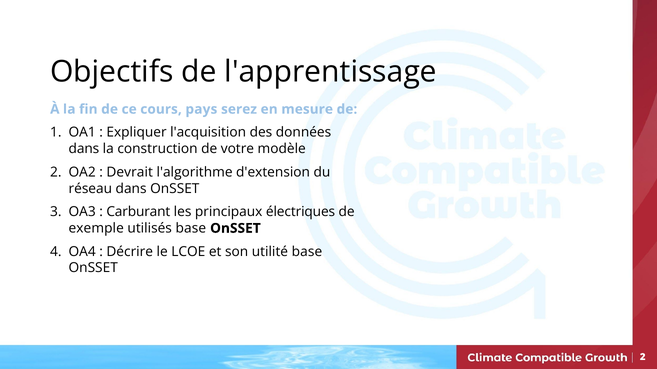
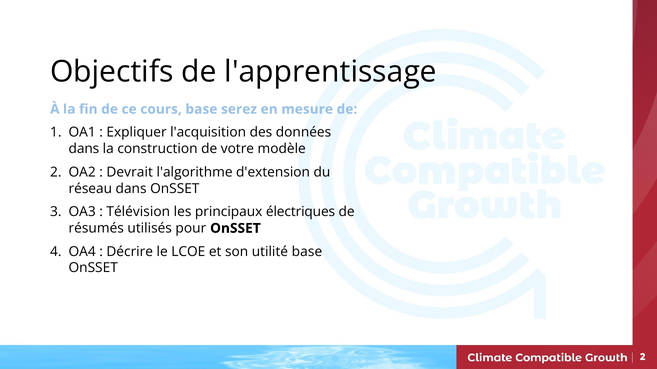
cours pays: pays -> base (201, 109)
Carburant: Carburant -> Télévision (138, 212)
exemple: exemple -> résumés (96, 229)
utilisés base: base -> pour (191, 229)
